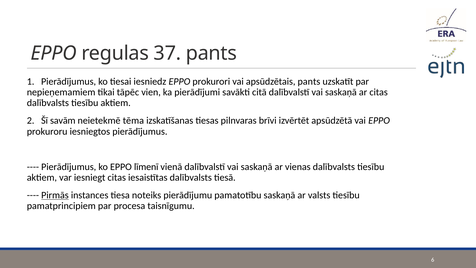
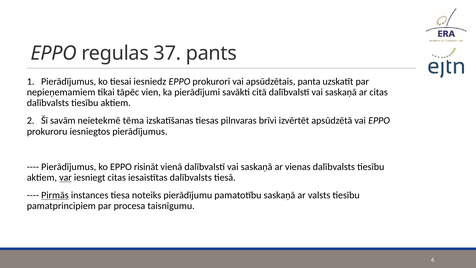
apsūdzētais pants: pants -> panta (309, 81)
līmenī: līmenī -> risināt (146, 167)
var underline: none -> present (65, 177)
